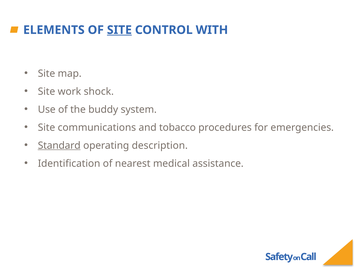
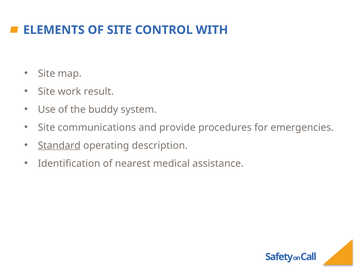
SITE underline: present -> none (119, 30)
shock: shock -> result (99, 92)
tobacco: tobacco -> provide (177, 128)
